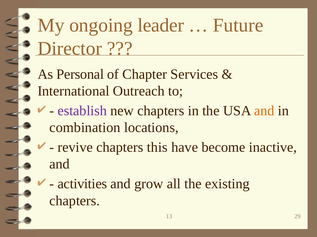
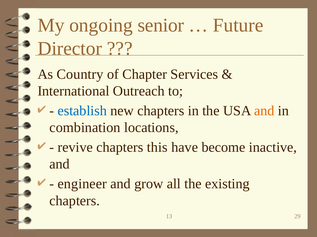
leader: leader -> senior (161, 25)
Personal: Personal -> Country (80, 74)
establish colour: purple -> blue (82, 111)
activities: activities -> engineer (82, 184)
